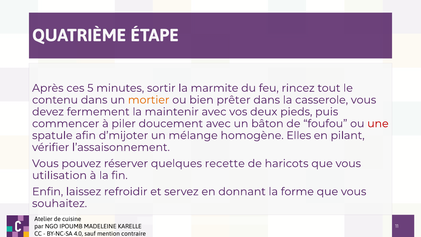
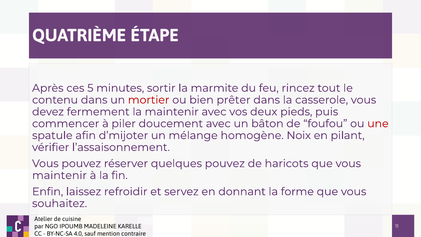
mortier colour: orange -> red (149, 100)
Elles: Elles -> Noix (299, 135)
quelques recette: recette -> pouvez (225, 163)
utilisation: utilisation -> maintenir (59, 175)
